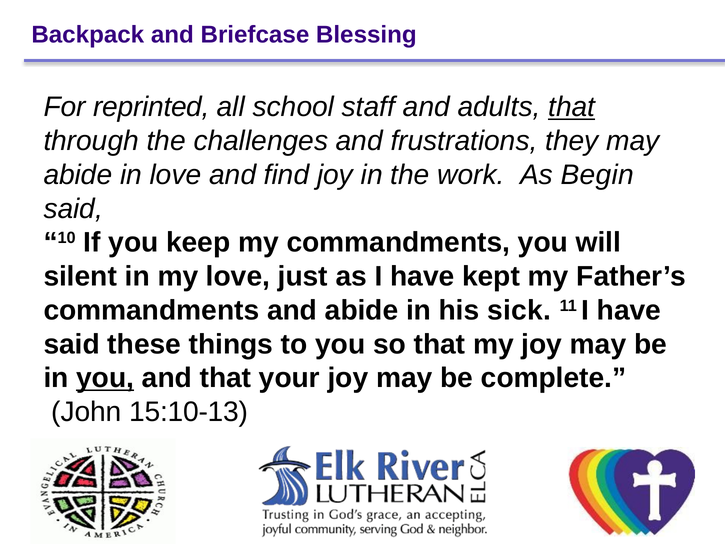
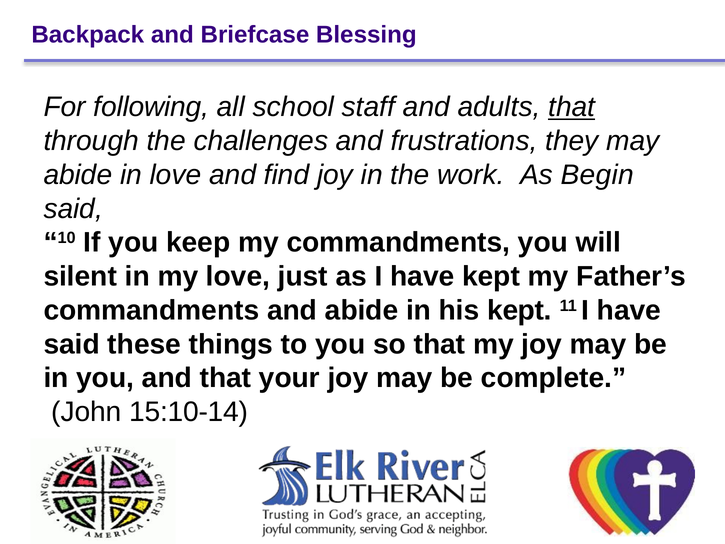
reprinted: reprinted -> following (151, 107)
his sick: sick -> kept (519, 310)
you underline: present -> none (105, 378)
15:10-13: 15:10-13 -> 15:10-14 (189, 412)
